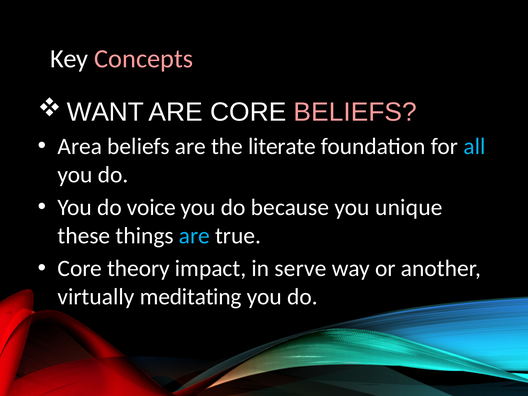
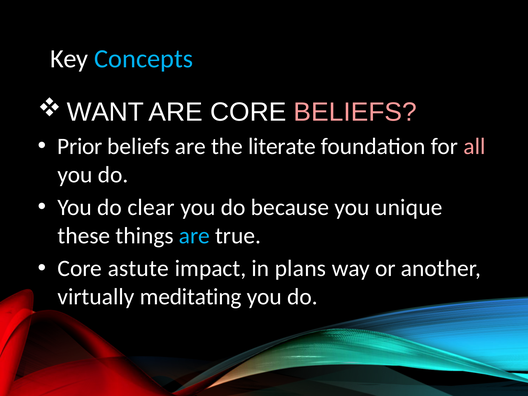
Concepts colour: pink -> light blue (144, 59)
Area: Area -> Prior (80, 146)
all colour: light blue -> pink (474, 146)
voice: voice -> clear (151, 207)
theory: theory -> astute (138, 268)
serve: serve -> plans (300, 268)
